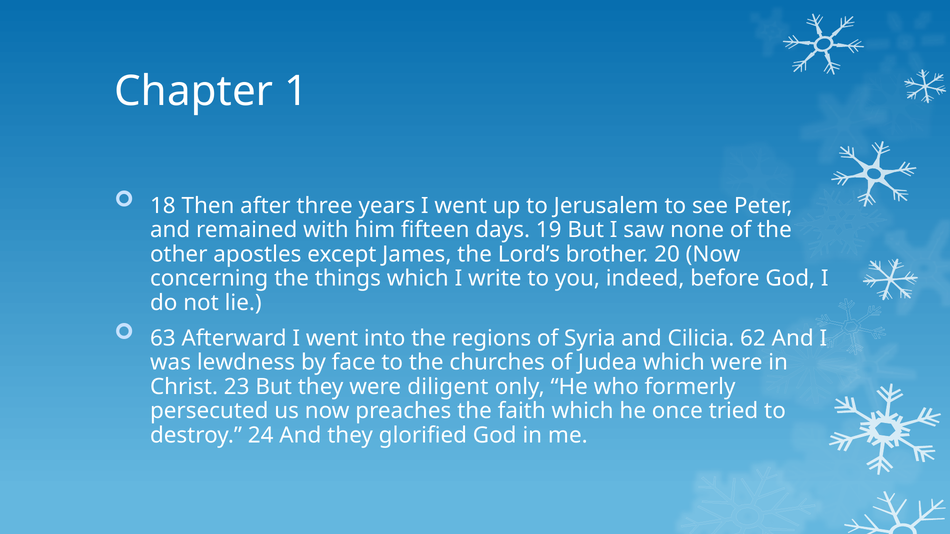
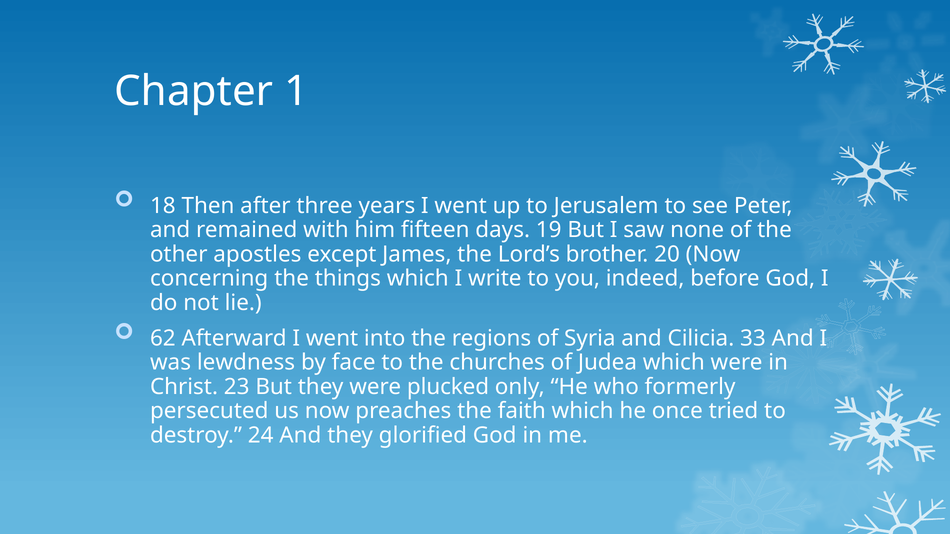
63: 63 -> 62 (163, 338)
62: 62 -> 33 (753, 338)
diligent: diligent -> plucked (448, 387)
